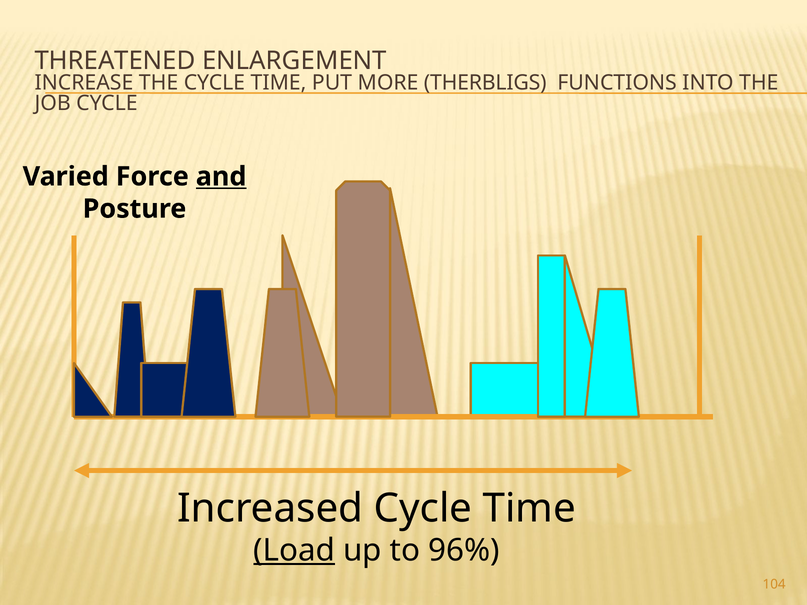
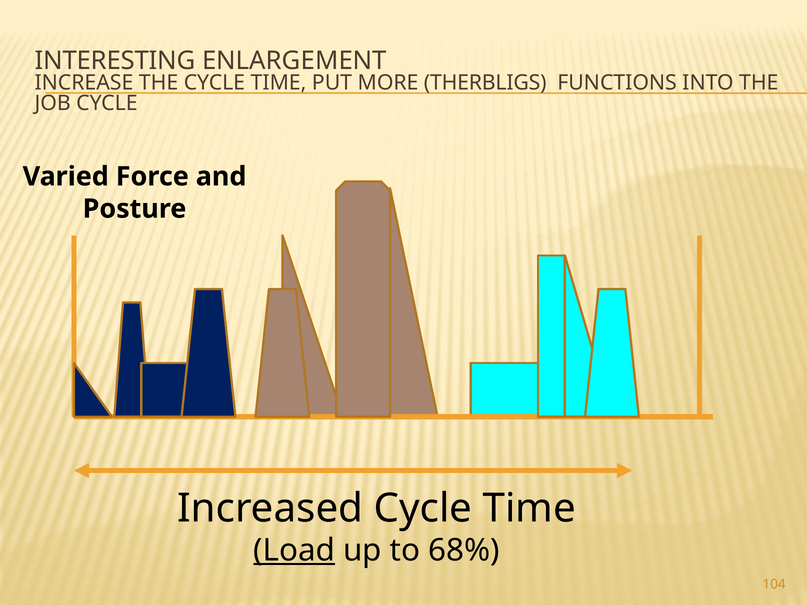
THREATENED: THREATENED -> INTERESTING (115, 61)
and underline: present -> none (221, 177)
96%: 96% -> 68% (464, 551)
